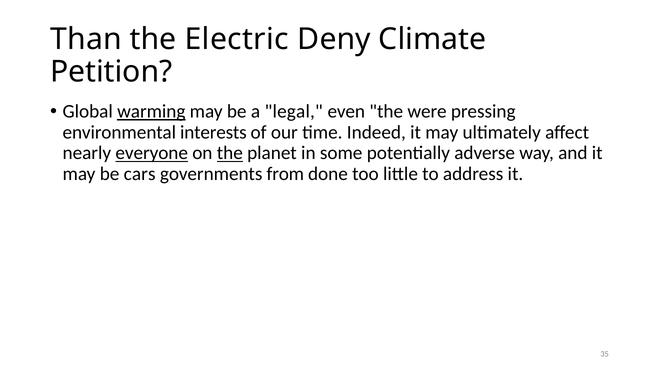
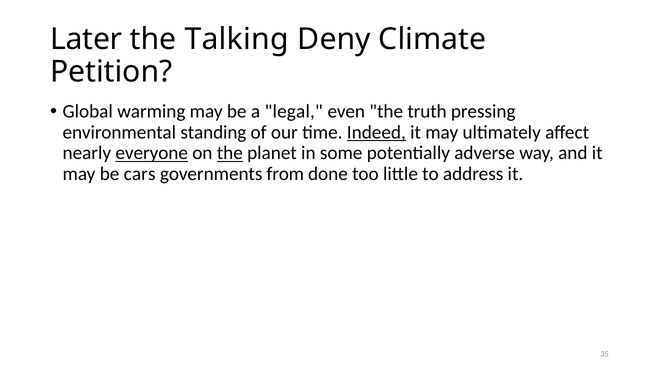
Than: Than -> Later (86, 39)
Electric: Electric -> Talking (237, 39)
warming underline: present -> none (151, 111)
were: were -> truth (427, 111)
interests: interests -> standing (213, 132)
Indeed underline: none -> present (376, 132)
